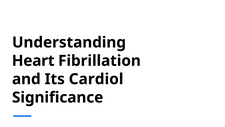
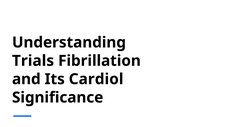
Heart: Heart -> Trials (33, 61)
